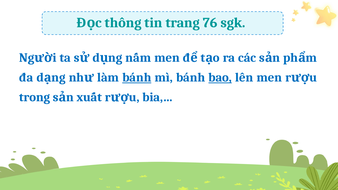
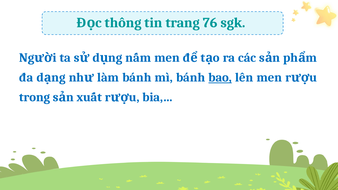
bánh underline: present -> none (137, 78)
